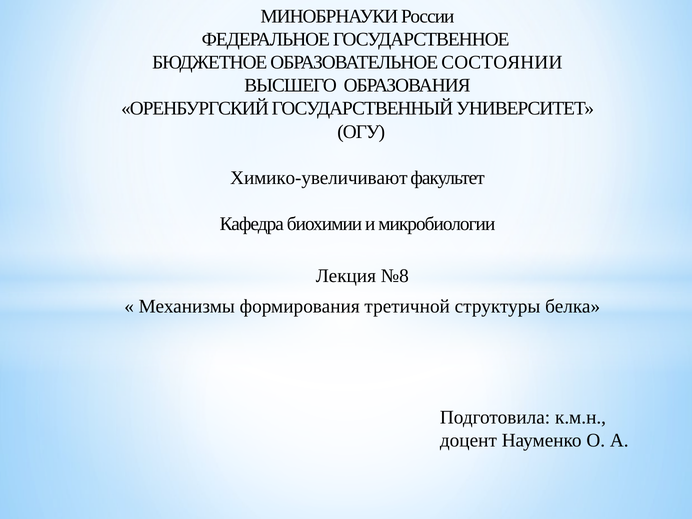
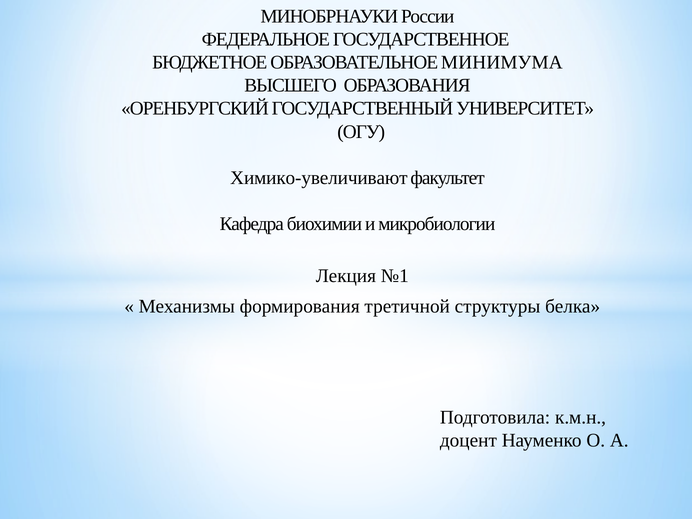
СОСТОЯНИИ: СОСТОЯНИИ -> МИНИМУМА (502, 62)
№8: №8 -> №1 (395, 276)
